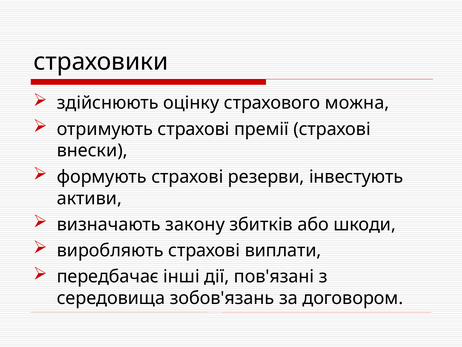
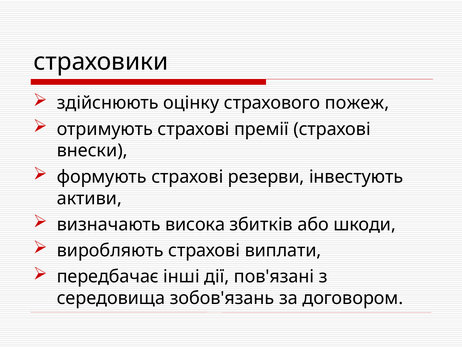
можна: можна -> пожеж (357, 103)
закону: закону -> висока (195, 224)
